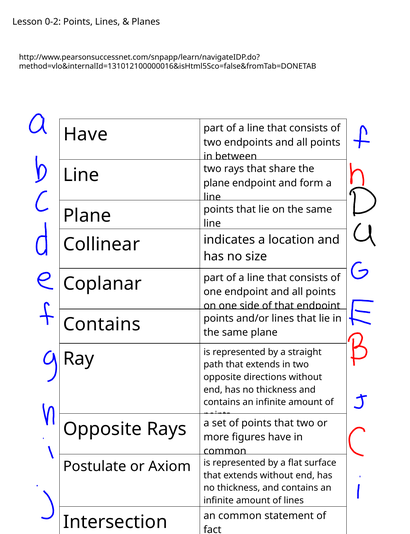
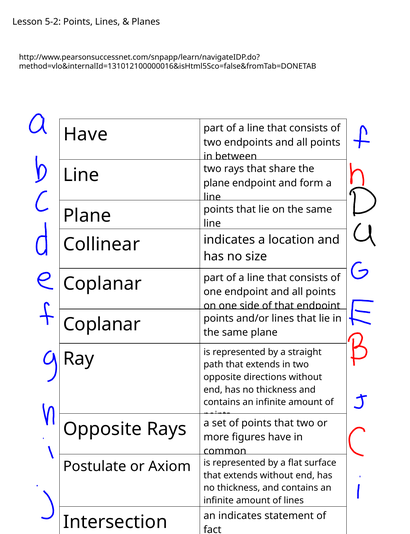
0-2: 0-2 -> 5-2 (53, 22)
Contains: Contains -> Coplanar (102, 324)
an common: common -> indicates (240, 515)
